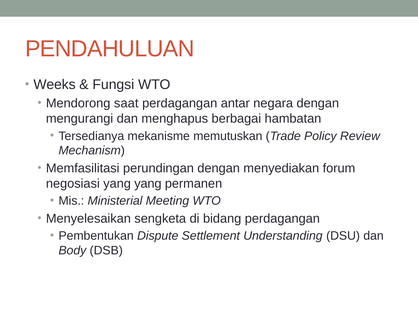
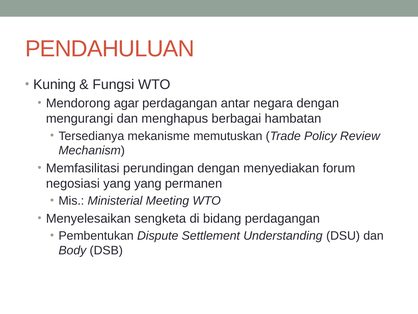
Weeks: Weeks -> Kuning (55, 85)
saat: saat -> agar (126, 103)
